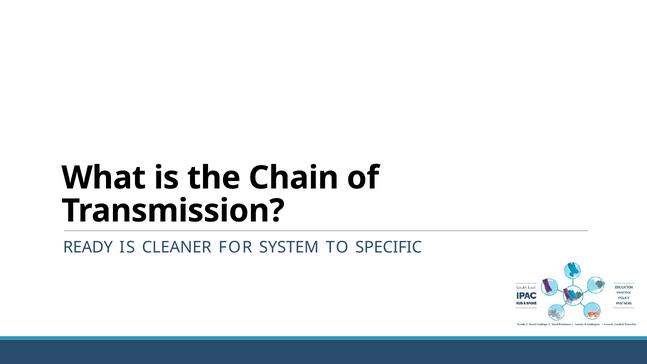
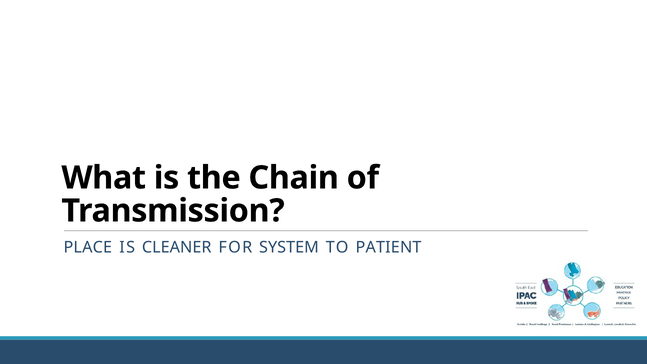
READY: READY -> PLACE (88, 248)
SPECIFIC: SPECIFIC -> PATIENT (389, 248)
